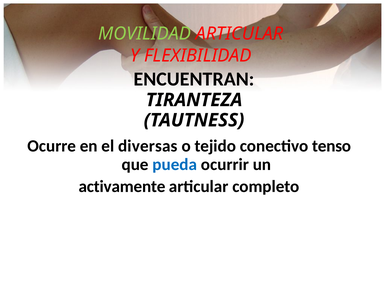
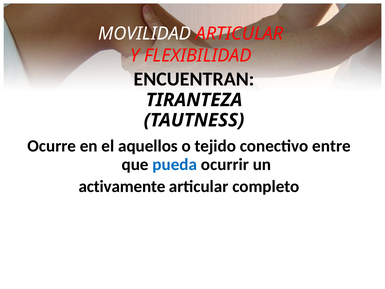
MOVILIDAD colour: light green -> white (145, 34)
diversas: diversas -> aquellos (148, 146)
tenso: tenso -> entre (331, 146)
